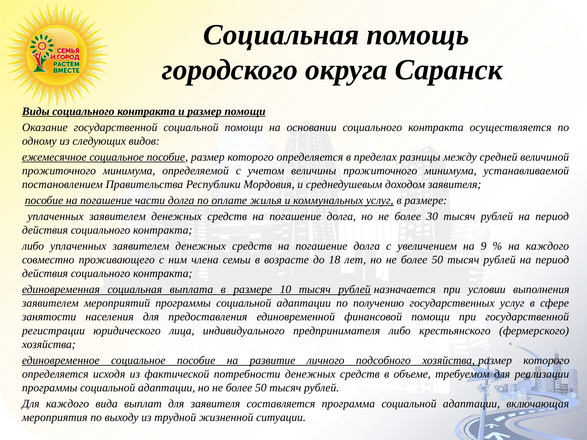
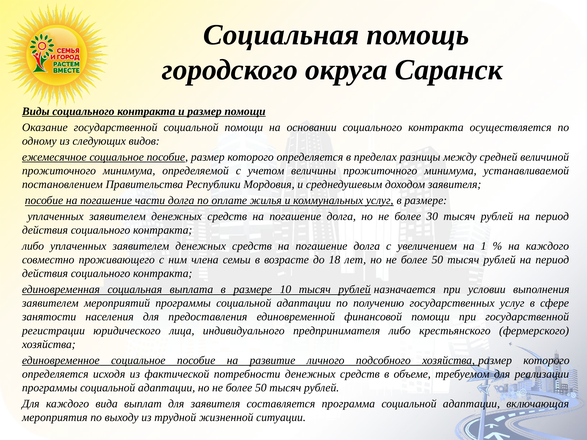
9: 9 -> 1 (484, 246)
